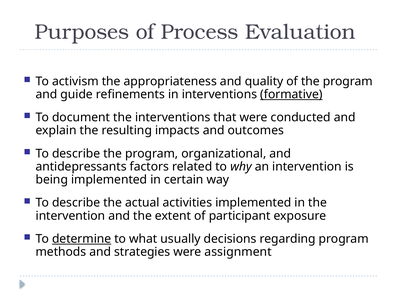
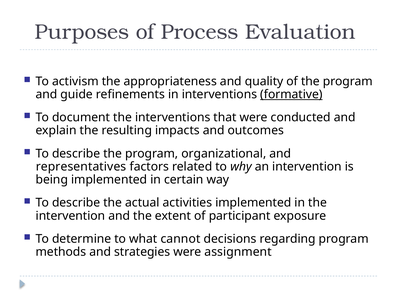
antidepressants: antidepressants -> representatives (81, 166)
determine underline: present -> none (82, 239)
usually: usually -> cannot (180, 239)
